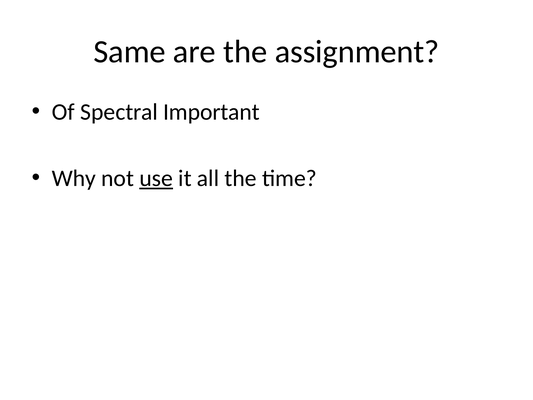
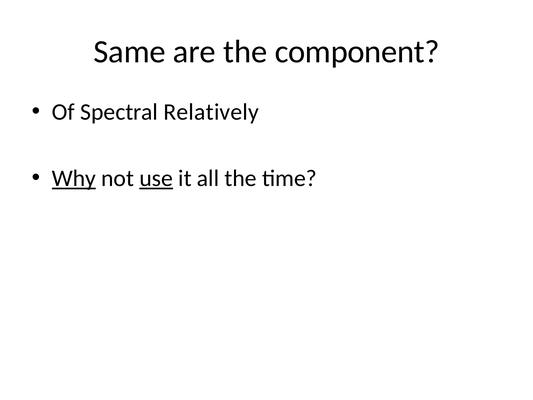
assignment: assignment -> component (357, 52)
Important: Important -> Relatively (211, 112)
Why underline: none -> present (74, 178)
